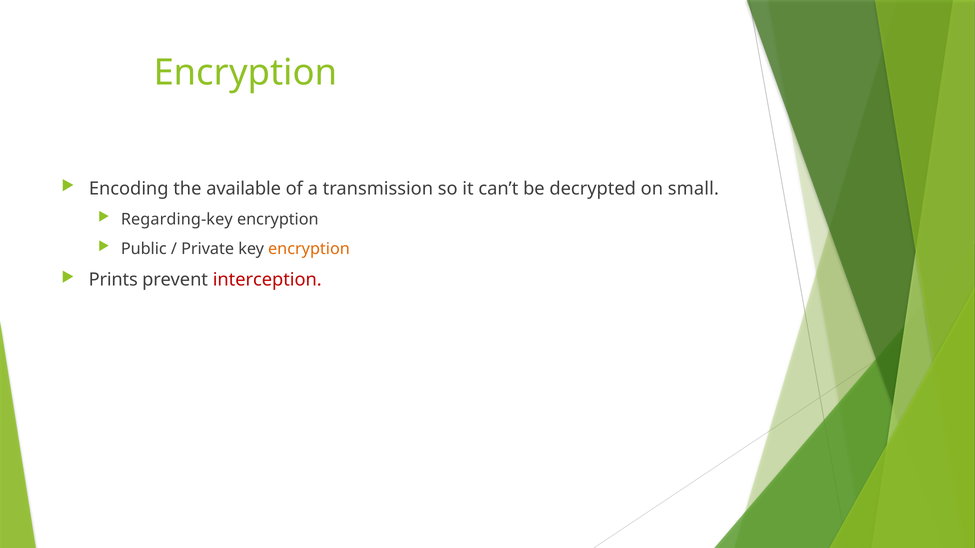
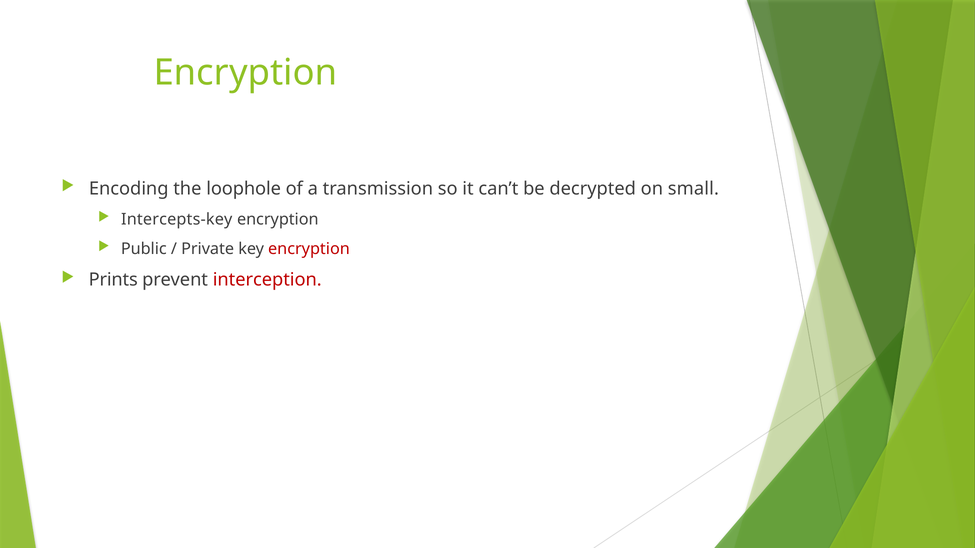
available: available -> loophole (244, 189)
Regarding-key: Regarding-key -> Intercepts-key (177, 219)
encryption colour: orange -> red (309, 249)
